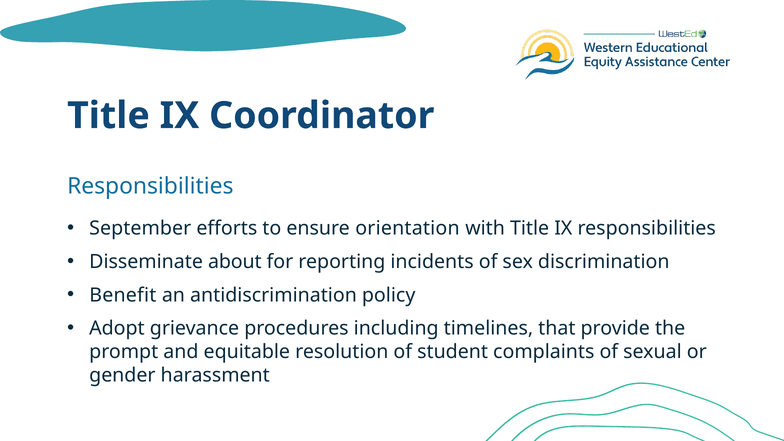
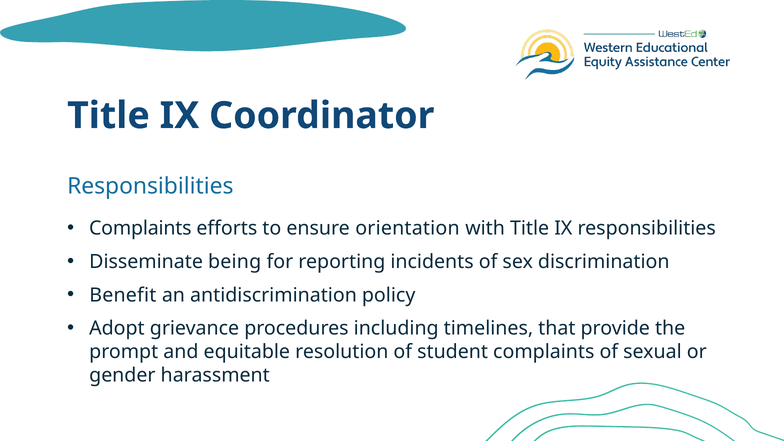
September: September -> Complaints (140, 228)
about: about -> being (235, 262)
